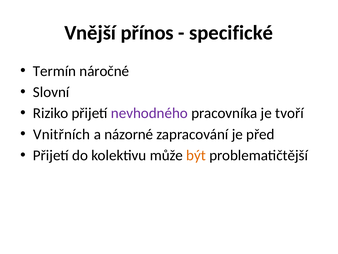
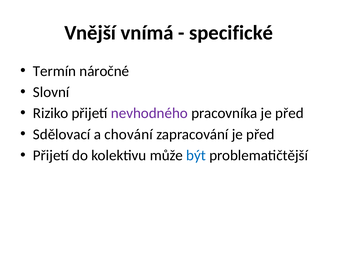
přínos: přínos -> vnímá (147, 33)
pracovníka je tvoří: tvoří -> před (290, 113)
Vnitřních: Vnitřních -> Sdělovací (62, 134)
názorné: názorné -> chování (129, 134)
být colour: orange -> blue (196, 155)
